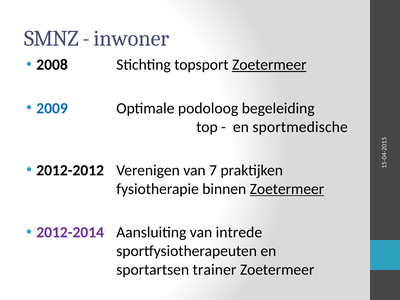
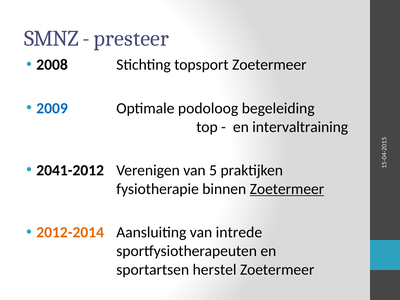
inwoner: inwoner -> presteer (131, 39)
Zoetermeer underline: present -> none (269, 65)
sportmedische: sportmedische -> intervaltraining (300, 127)
2012-2012: 2012-2012 -> 2041-2012 (70, 170)
van 7: 7 -> 5 (213, 170)
2012-2014 colour: purple -> orange (70, 232)
trainer: trainer -> herstel (215, 270)
